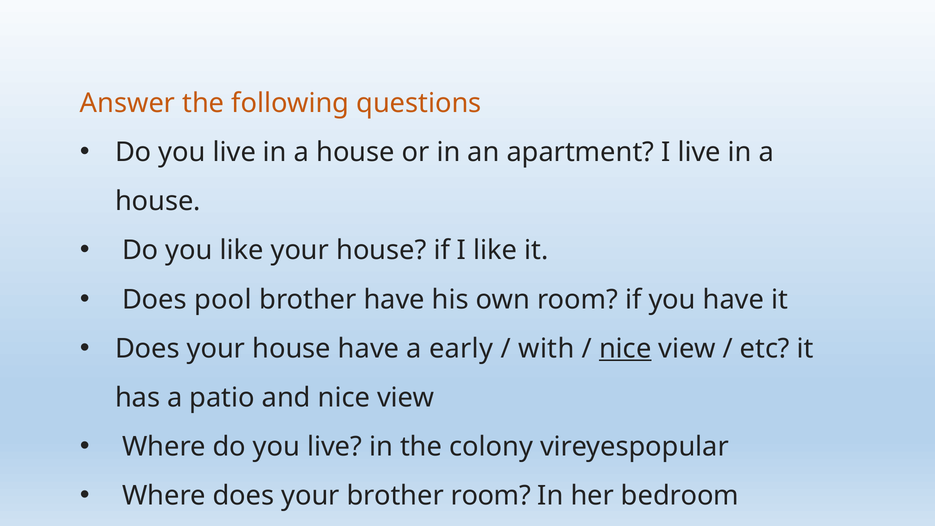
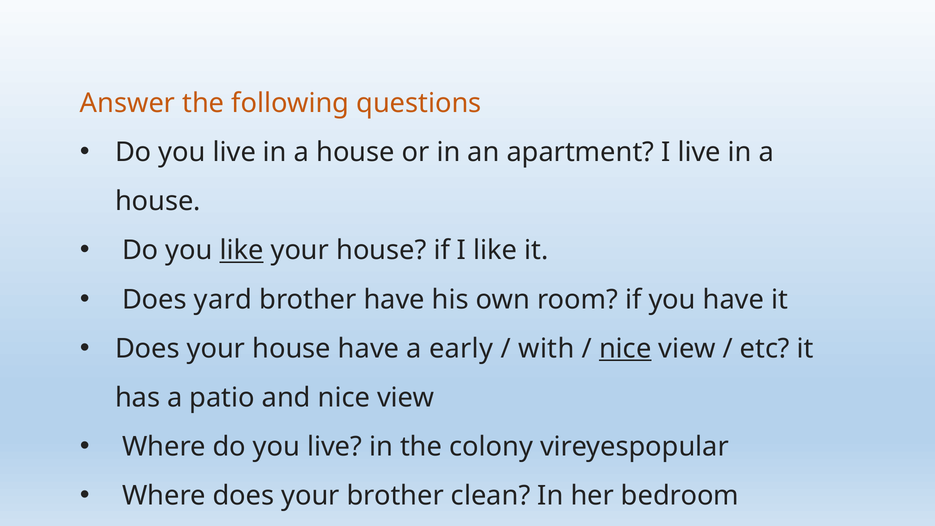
like underline: none -> present (242, 250)
pool: pool -> yard (223, 299)
brother room: room -> clean (491, 496)
